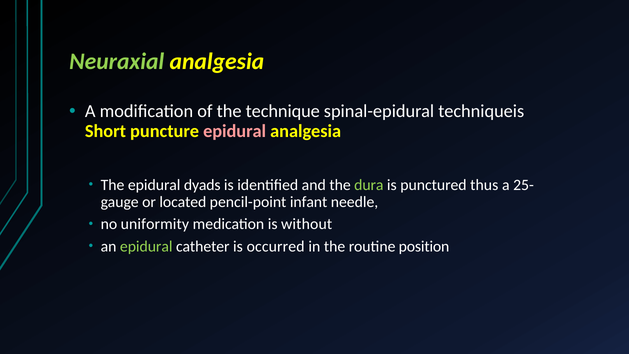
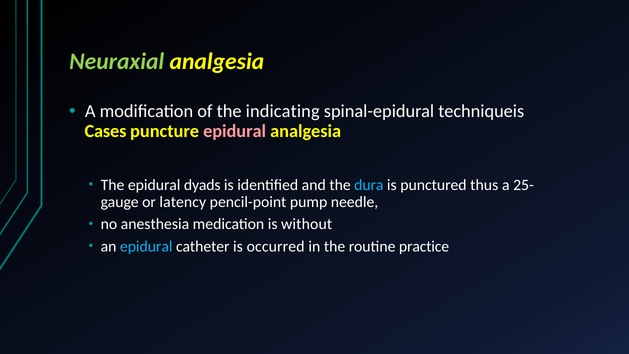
technique: technique -> indicating (283, 111)
Short: Short -> Cases (106, 131)
dura colour: light green -> light blue (369, 185)
located: located -> latency (183, 202)
infant: infant -> pump (309, 202)
uniformity: uniformity -> anesthesia (155, 224)
epidural colour: light green -> light blue (146, 246)
position: position -> practice (424, 246)
